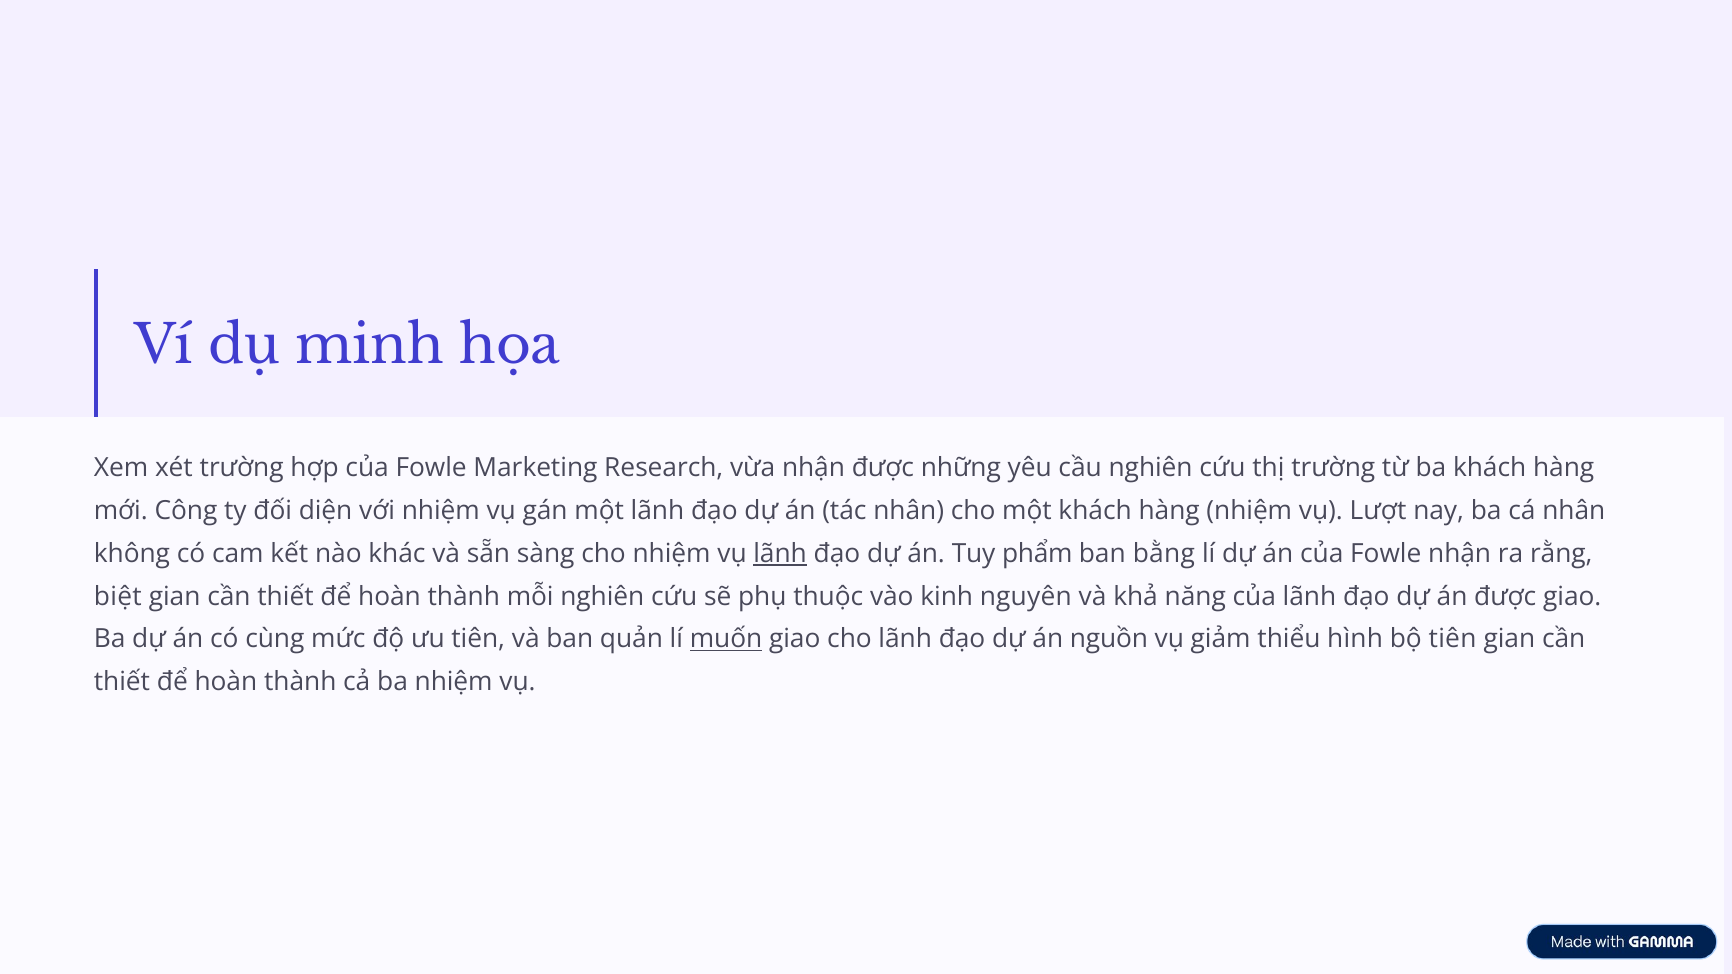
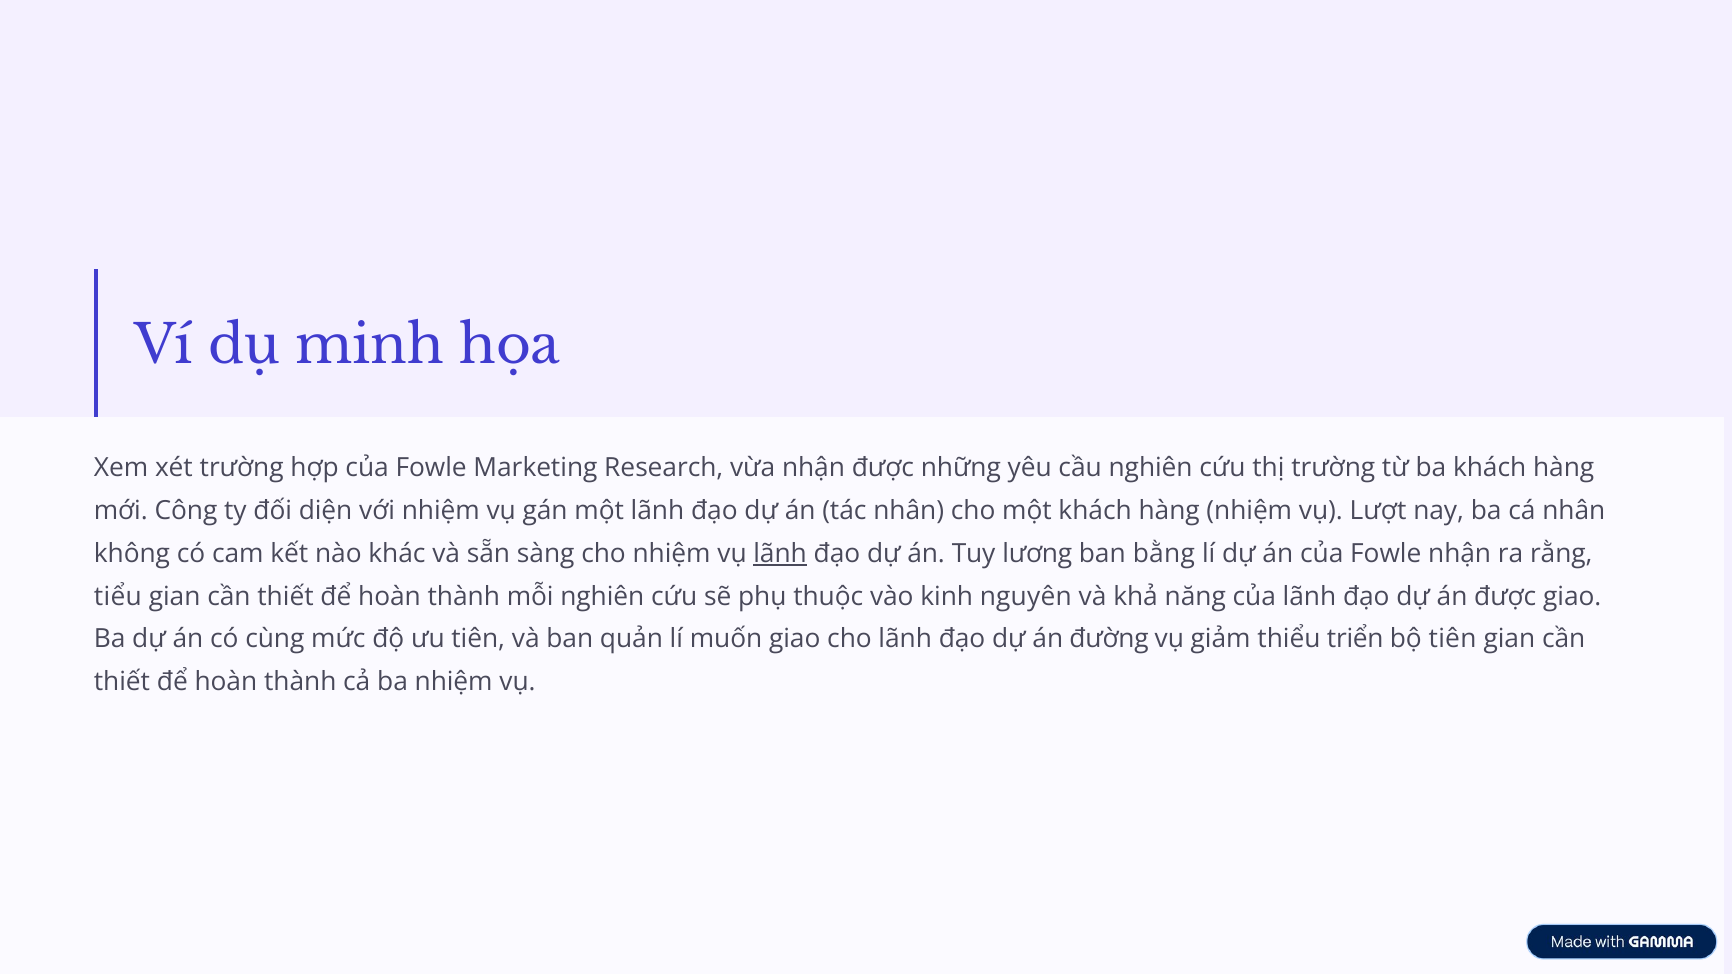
phẩm: phẩm -> lương (1037, 554)
biệt: biệt -> tiểu (118, 596)
muốn underline: present -> none (726, 639)
nguồn: nguồn -> đường (1109, 639)
hình: hình -> triển (1355, 639)
